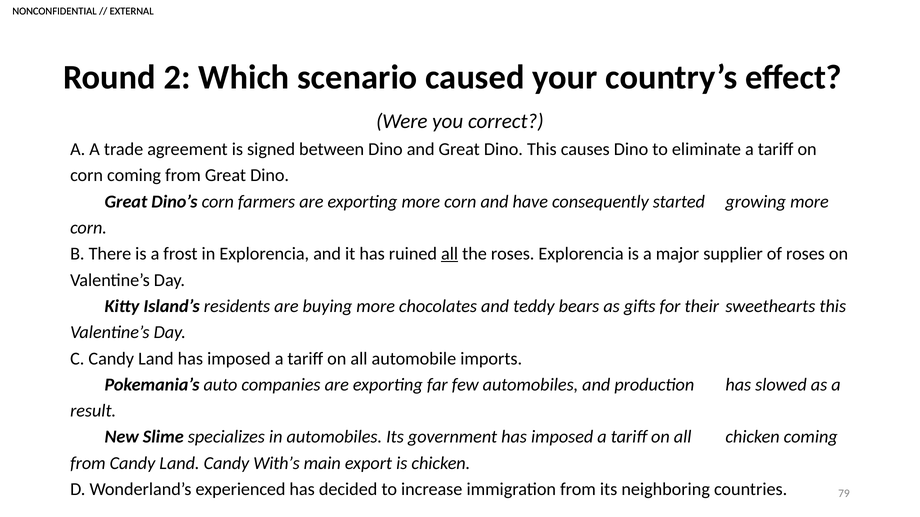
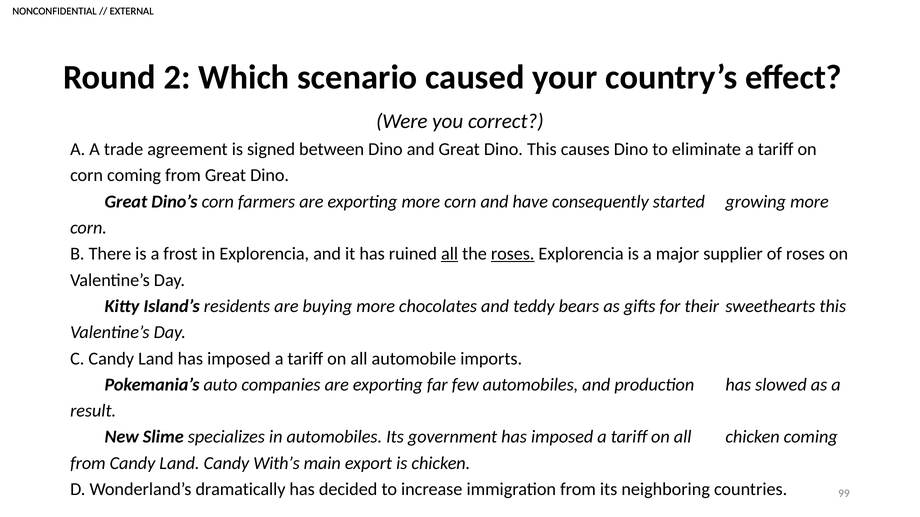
roses underline: none -> present (513, 254)
experienced: experienced -> dramatically (240, 490)
79: 79 -> 99 (844, 494)
